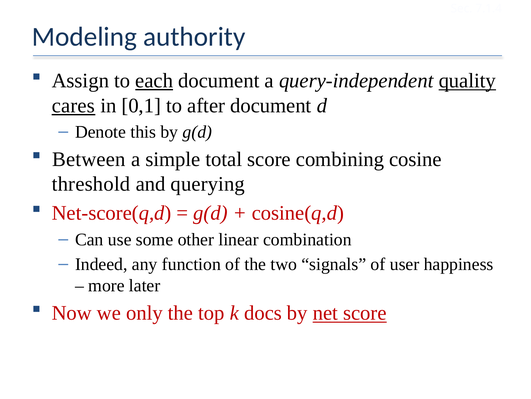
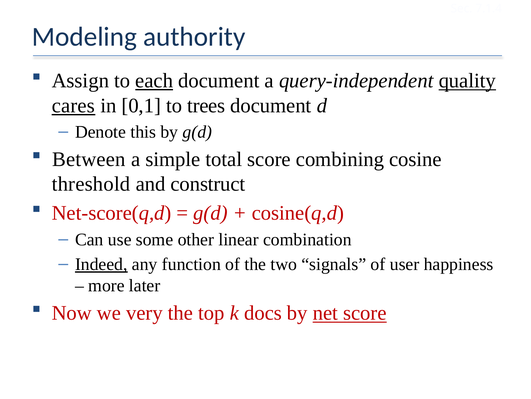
after: after -> trees (206, 105)
querying: querying -> construct (208, 184)
Indeed underline: none -> present (101, 264)
only: only -> very (144, 312)
